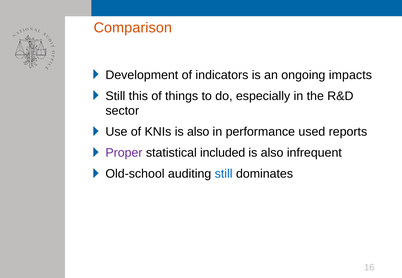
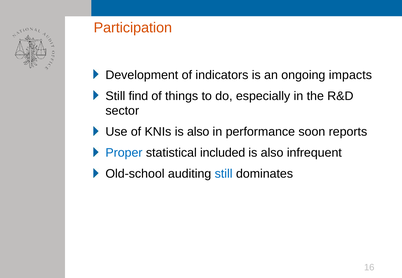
Comparison: Comparison -> Participation (133, 28)
this: this -> find (138, 96)
used: used -> soon (312, 132)
Proper colour: purple -> blue (124, 153)
